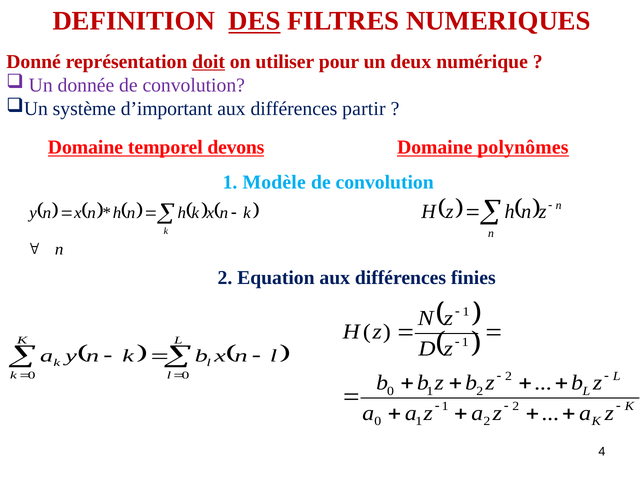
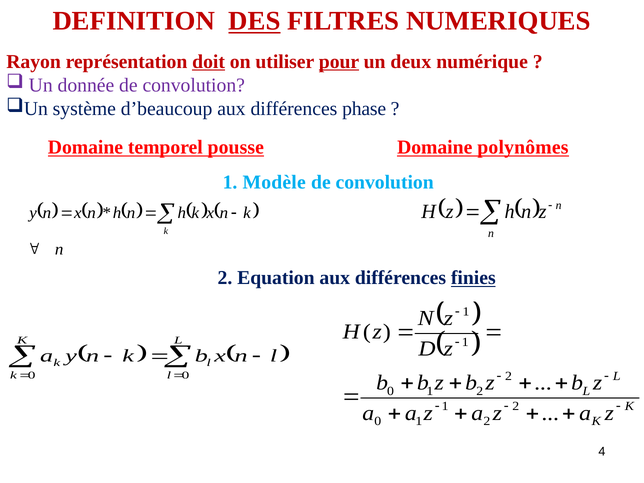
Donné: Donné -> Rayon (34, 62)
pour underline: none -> present (339, 62)
d’important: d’important -> d’beaucoup (167, 109)
partir: partir -> phase (364, 109)
devons: devons -> pousse (236, 147)
finies underline: none -> present (473, 278)
